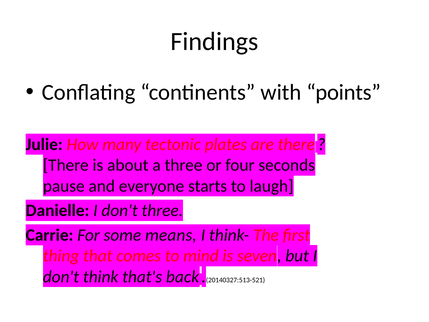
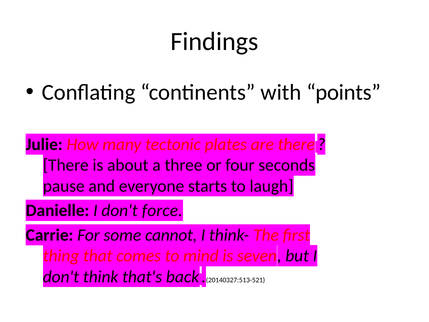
don't three: three -> force (162, 210)
means: means -> cannot (171, 235)
